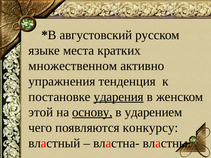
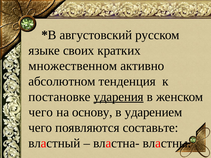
места: места -> своих (79, 51)
упражнения: упражнения -> абсолютном (62, 81)
этой: этой -> чего (41, 112)
основу underline: present -> none (92, 112)
конкурсу: конкурсу -> составьте (151, 128)
